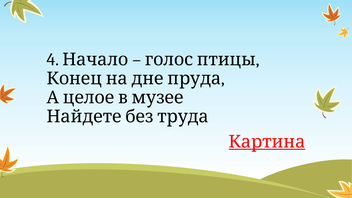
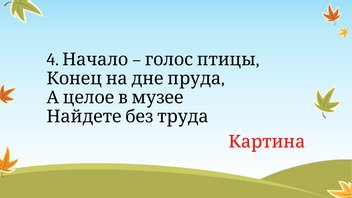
Картина underline: present -> none (267, 142)
